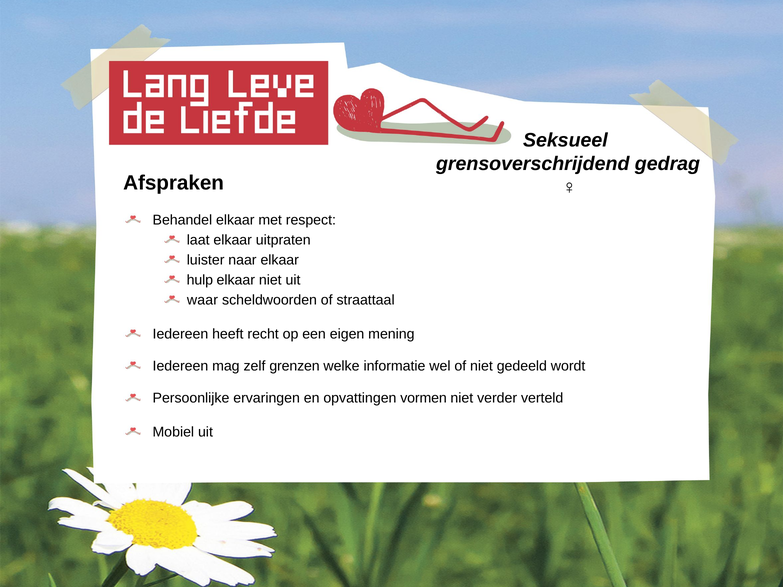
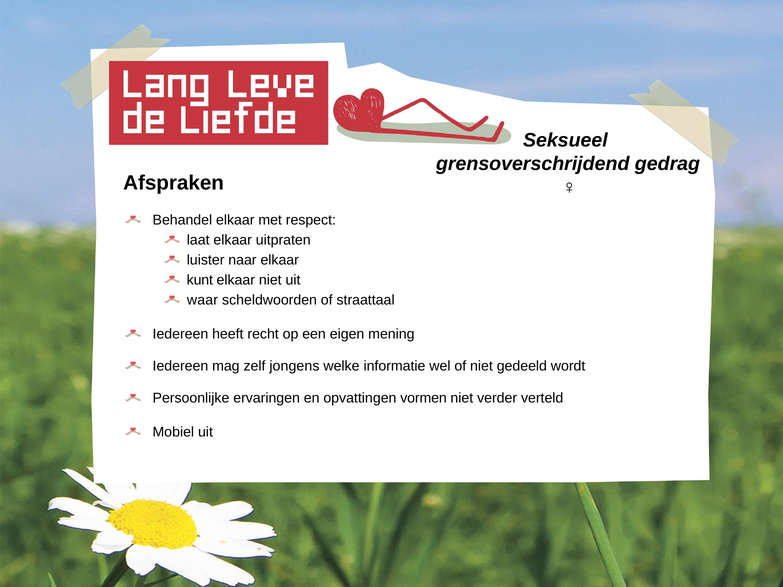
hulp: hulp -> kunt (200, 280)
grenzen: grenzen -> jongens (294, 366)
